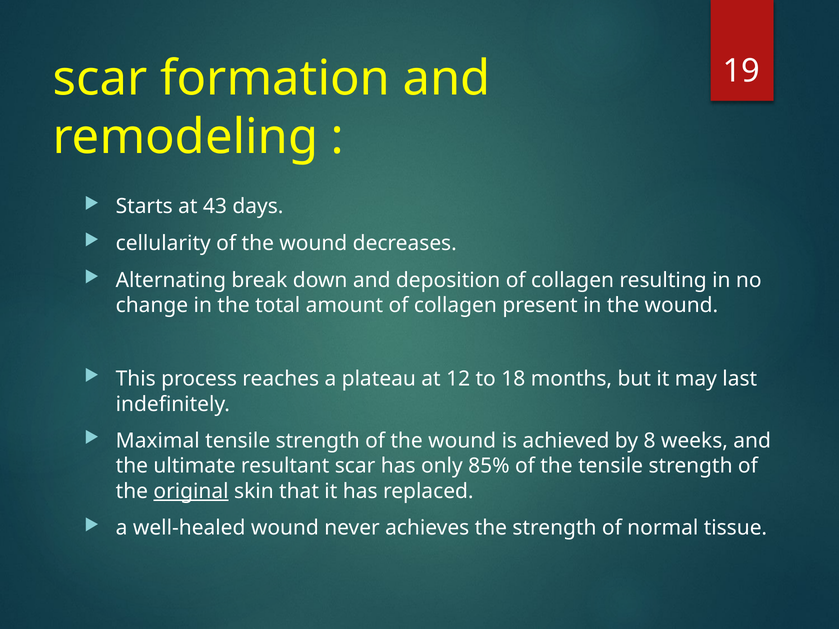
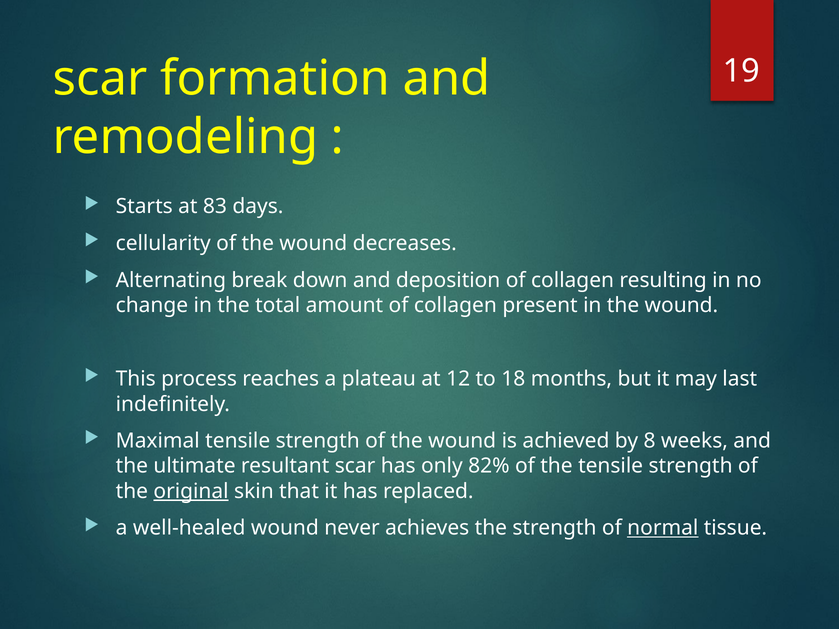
43: 43 -> 83 (215, 207)
85%: 85% -> 82% (489, 466)
normal underline: none -> present (663, 528)
